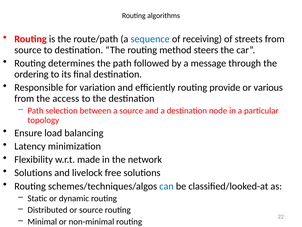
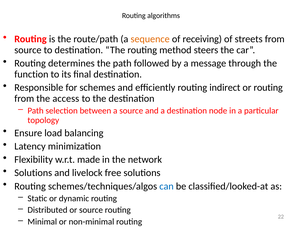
sequence colour: blue -> orange (150, 39)
ordering: ordering -> function (31, 74)
variation: variation -> schemes (97, 87)
provide: provide -> indirect (225, 87)
or various: various -> routing (268, 87)
